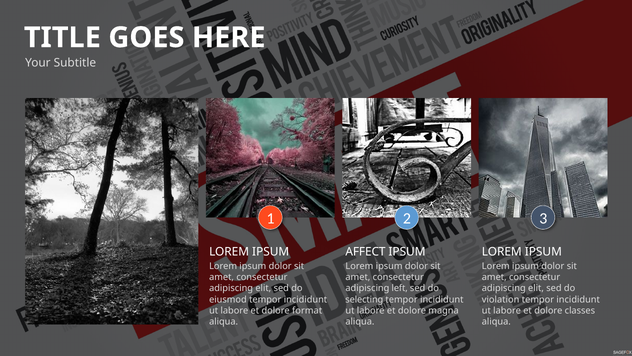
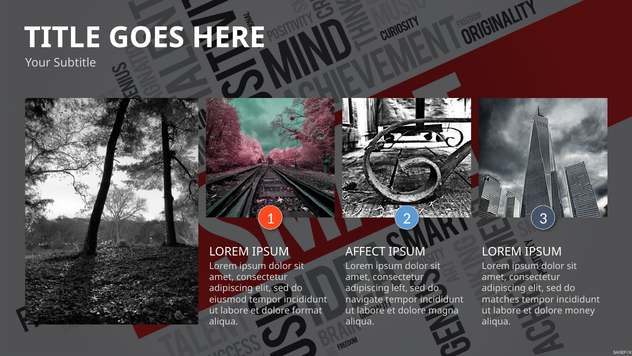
selecting: selecting -> navigate (364, 299)
violation: violation -> matches (501, 299)
classes: classes -> money (580, 310)
